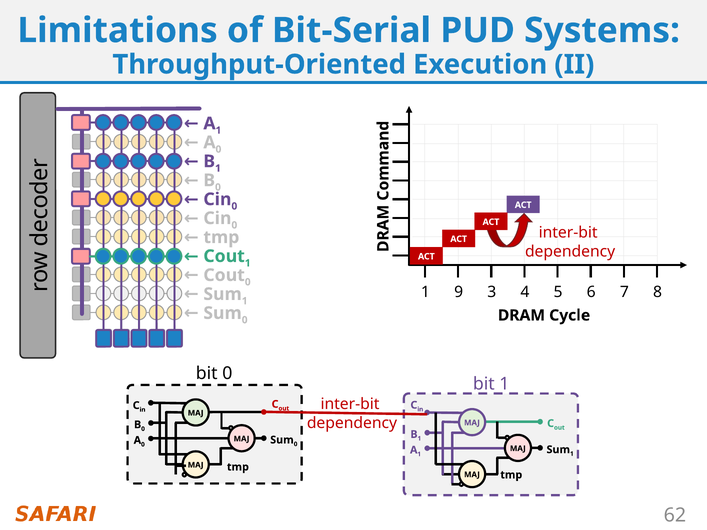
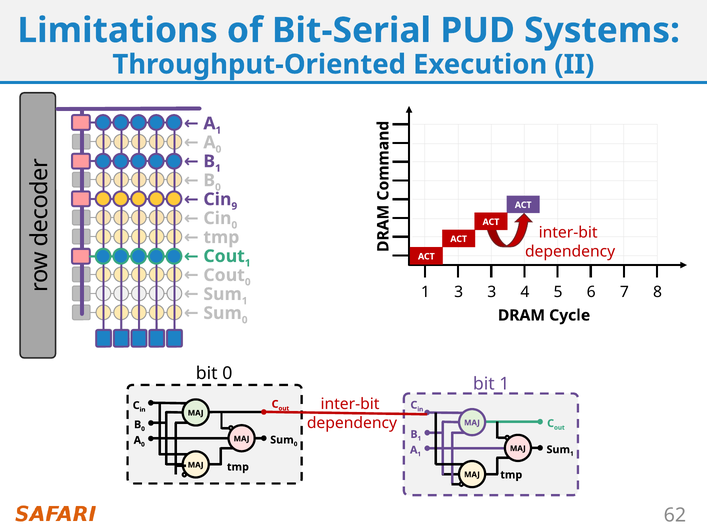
0: 0 -> 9 (234, 206)
1 9: 9 -> 3 (459, 292)
